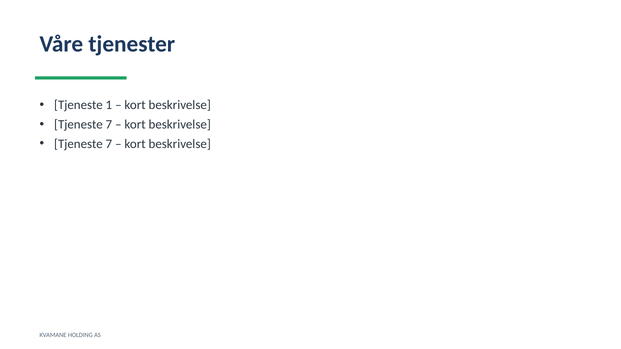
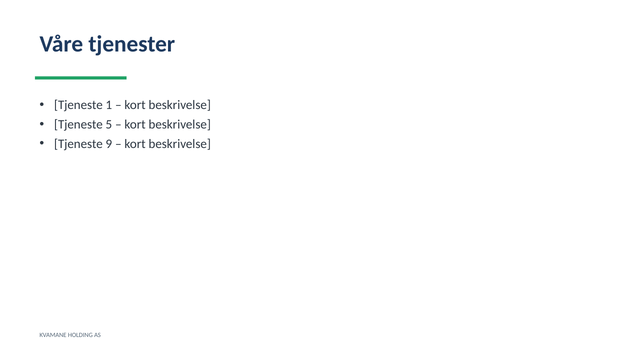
7: 7 -> 5 (109, 125)
7: 7 -> 9 (109, 144)
